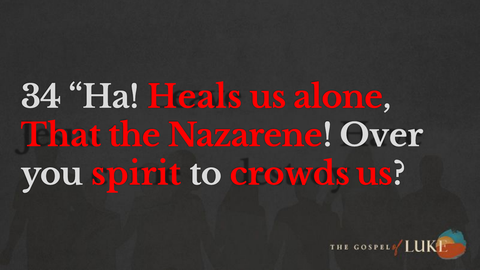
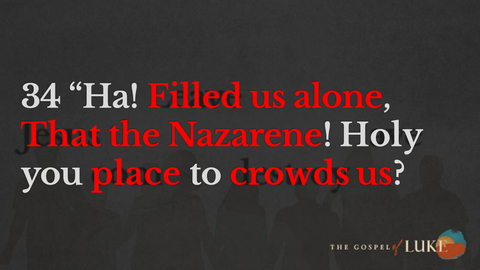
Heals: Heals -> Filled (195, 97)
Over: Over -> Holy (381, 136)
spirit: spirit -> place (136, 174)
